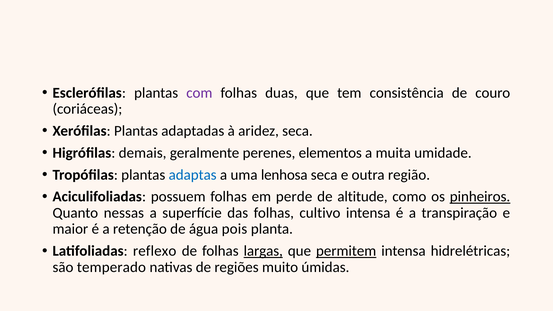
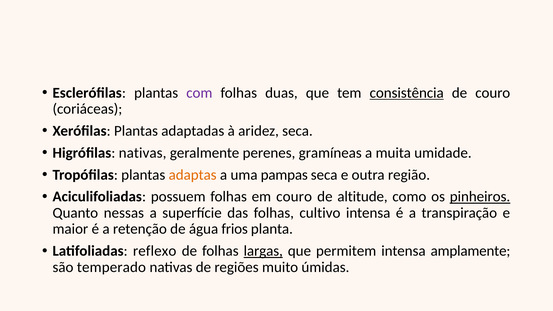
consistência underline: none -> present (407, 93)
Higrófilas demais: demais -> nativas (143, 153)
elementos: elementos -> gramíneas (330, 153)
adaptas colour: blue -> orange (193, 175)
lenhosa: lenhosa -> pampas (284, 175)
em perde: perde -> couro (294, 197)
pois: pois -> frios (235, 229)
permitem underline: present -> none (346, 251)
hidrelétricas: hidrelétricas -> amplamente (470, 251)
